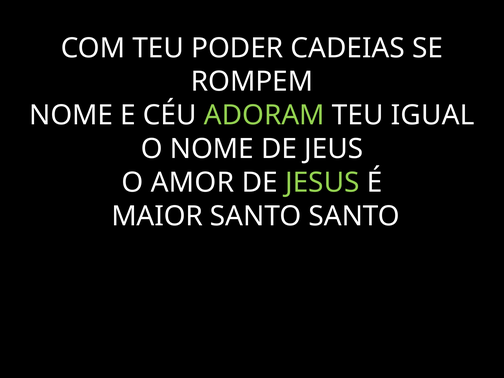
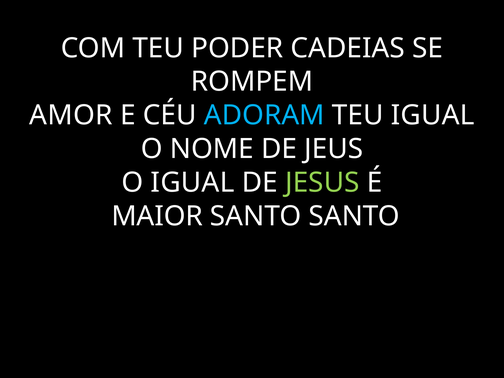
NOME: NOME -> AMOR (71, 115)
ADORAM colour: light green -> light blue (264, 115)
O AMOR: AMOR -> IGUAL (193, 183)
